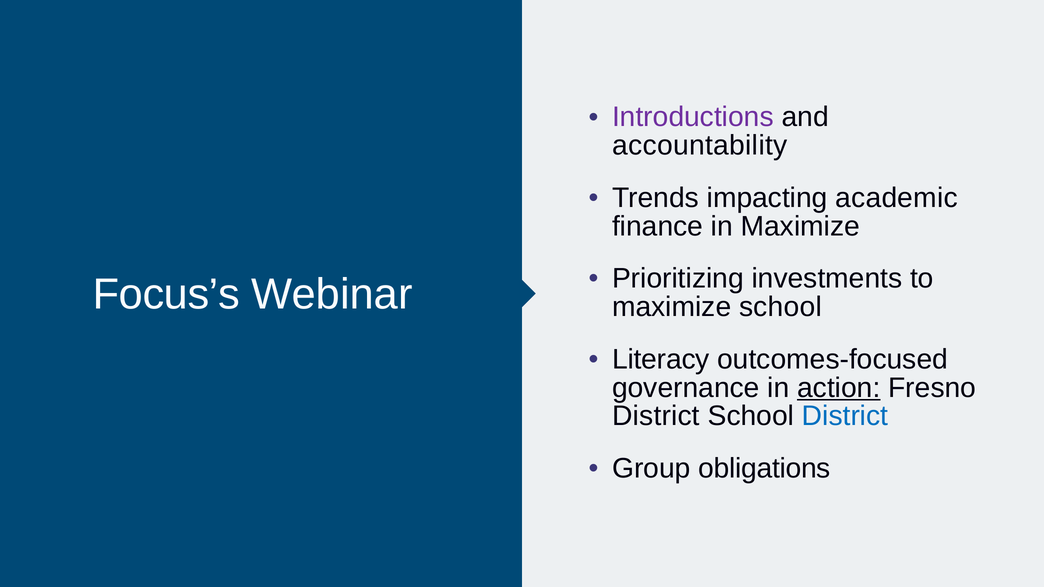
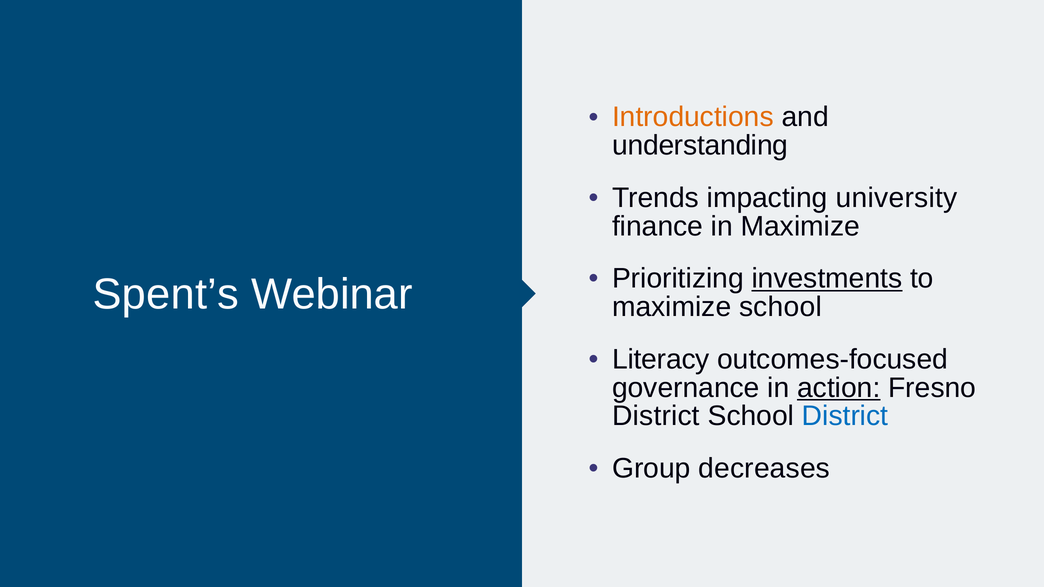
Introductions colour: purple -> orange (693, 117)
accountability: accountability -> understanding (700, 146)
academic: academic -> university (897, 198)
investments underline: none -> present (827, 279)
Focus’s: Focus’s -> Spent’s (166, 294)
obligations: obligations -> decreases (764, 469)
